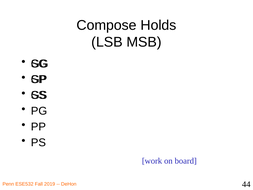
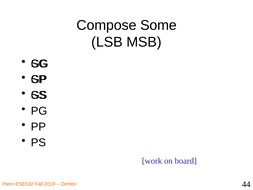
Holds: Holds -> Some (158, 25)
